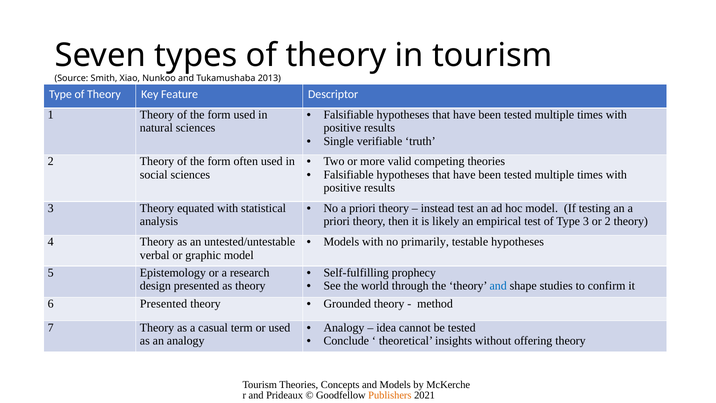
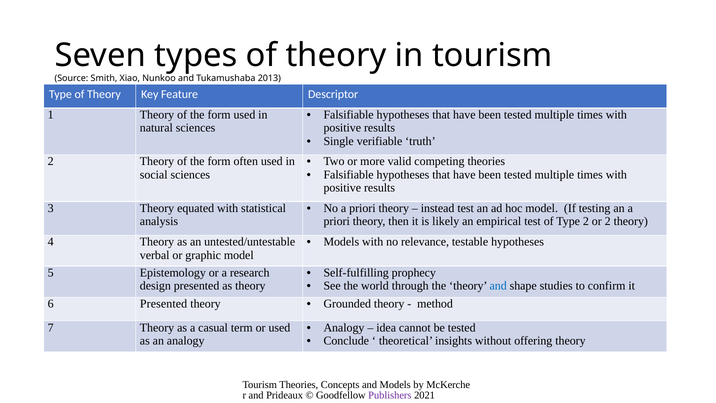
Type 3: 3 -> 2 (586, 221)
primarily: primarily -> relevance (425, 242)
Publishers colour: orange -> purple (390, 395)
